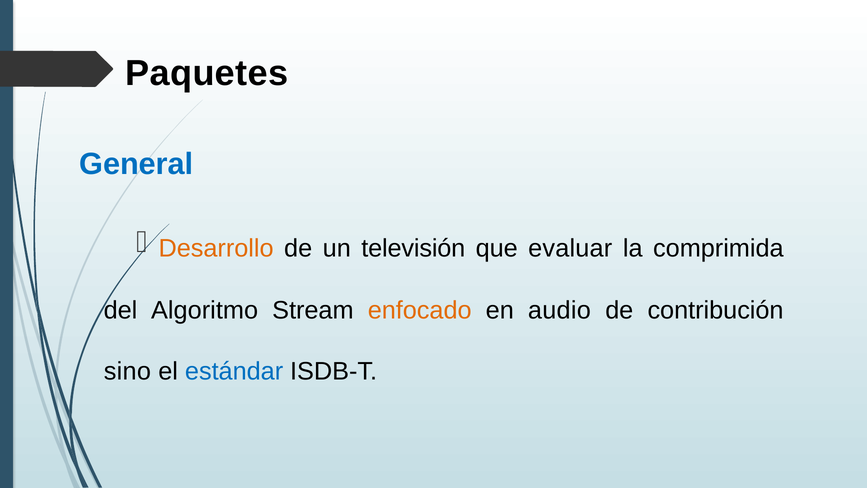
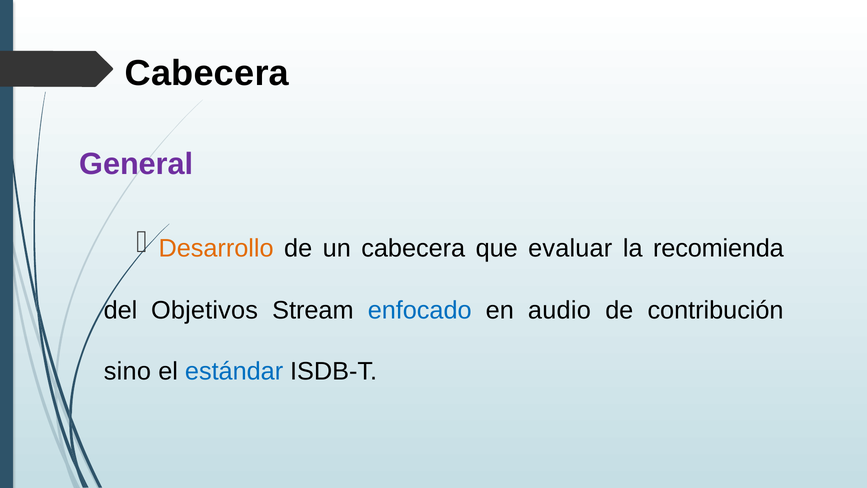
Paquetes: Paquetes -> Cabecera (207, 73)
General colour: blue -> purple (136, 164)
un televisión: televisión -> cabecera (413, 248)
comprimida: comprimida -> recomienda (718, 248)
Algoritmo: Algoritmo -> Objetivos (204, 310)
enfocado colour: orange -> blue (420, 310)
